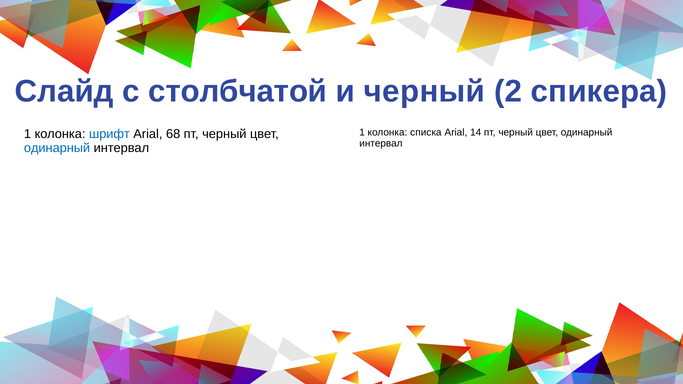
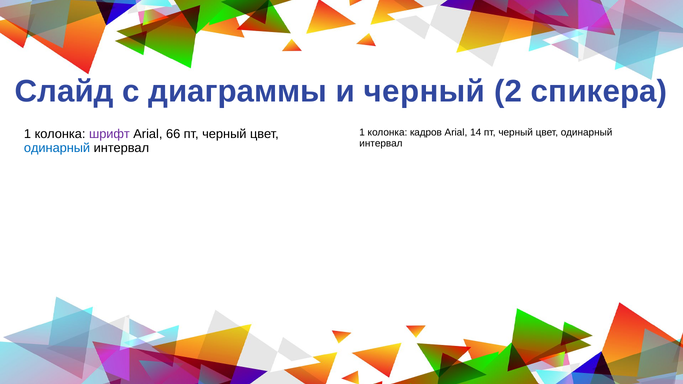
столбчатой: столбчатой -> диаграммы (238, 91)
списка: списка -> кадров (426, 133)
шрифт colour: blue -> purple (109, 134)
68: 68 -> 66 (173, 134)
